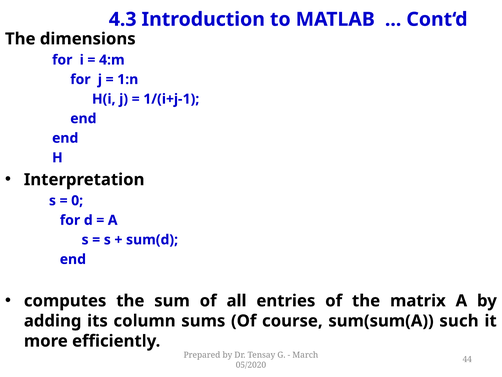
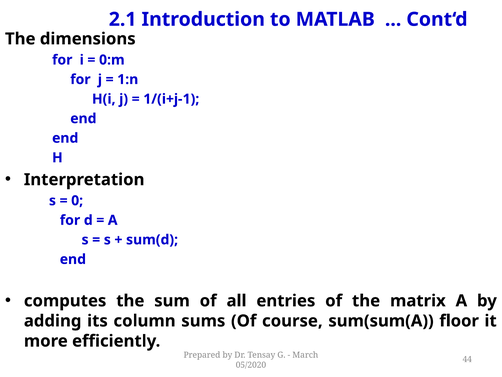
4.3: 4.3 -> 2.1 (123, 19)
4:m: 4:m -> 0:m (112, 60)
such: such -> floor (459, 321)
